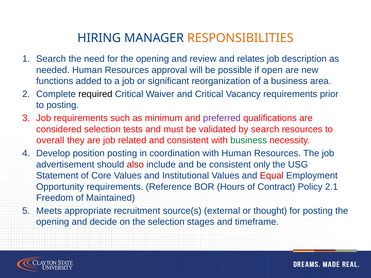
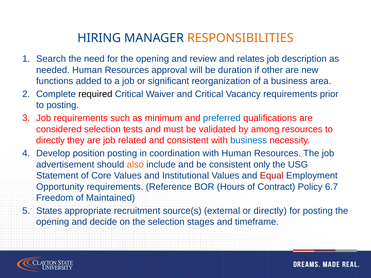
possible: possible -> duration (235, 70)
open: open -> other (272, 70)
preferred colour: purple -> blue (222, 118)
by search: search -> among (265, 129)
overall: overall -> directly (50, 141)
business colour: green -> blue (249, 141)
also colour: red -> orange (135, 165)
2.1: 2.1 -> 6.7 (331, 187)
Meets: Meets -> States (49, 211)
or thought: thought -> directly (270, 211)
